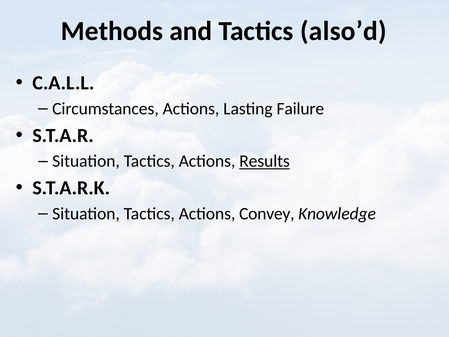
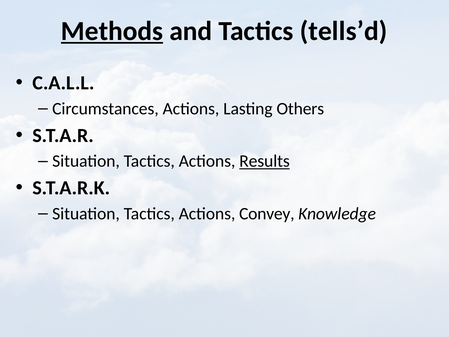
Methods underline: none -> present (112, 31)
also’d: also’d -> tells’d (344, 31)
Failure: Failure -> Others (300, 109)
